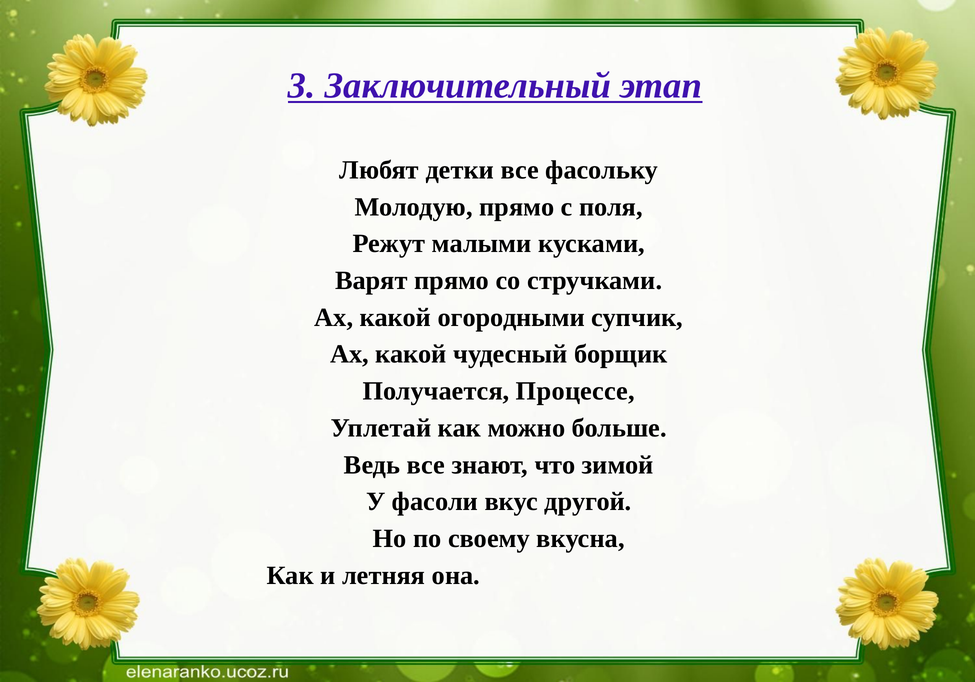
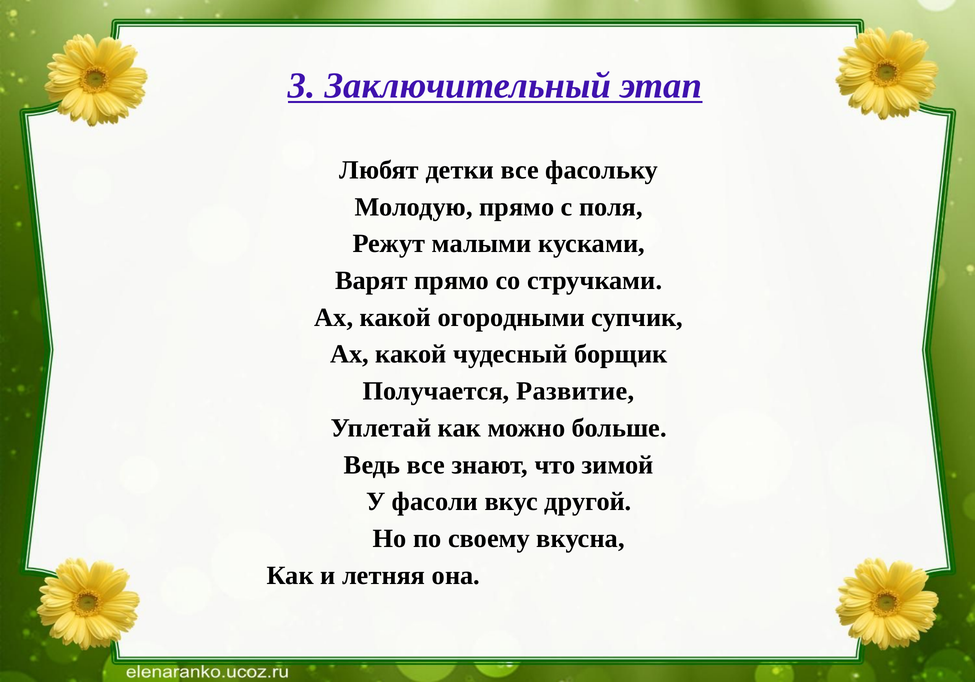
Процессе: Процессе -> Развитие (575, 391)
